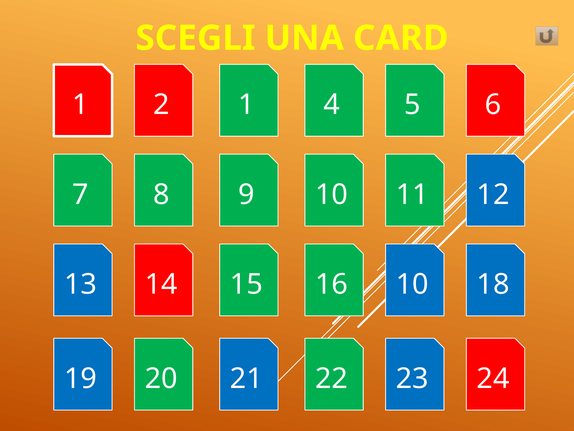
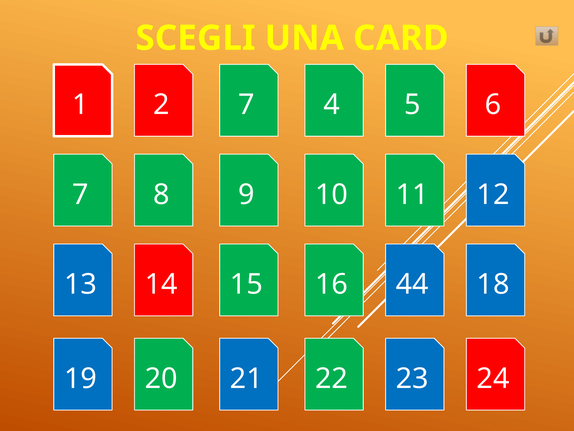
2 1: 1 -> 7 (246, 105)
16 10: 10 -> 44 (412, 284)
